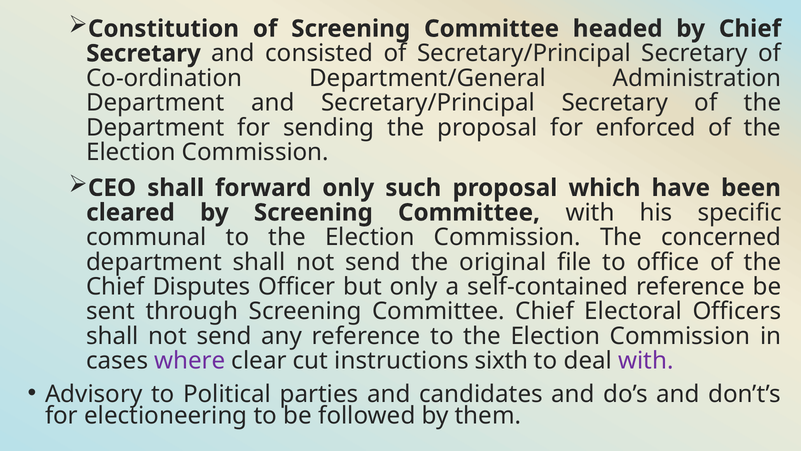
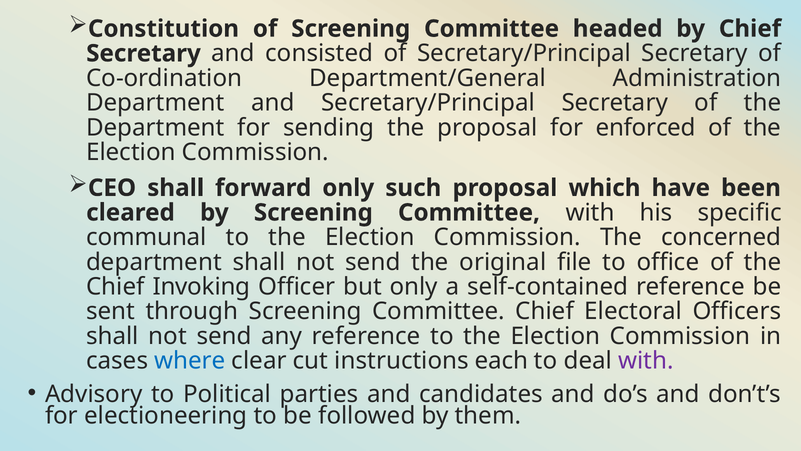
Disputes: Disputes -> Invoking (201, 286)
where colour: purple -> blue (190, 361)
sixth: sixth -> each (502, 361)
